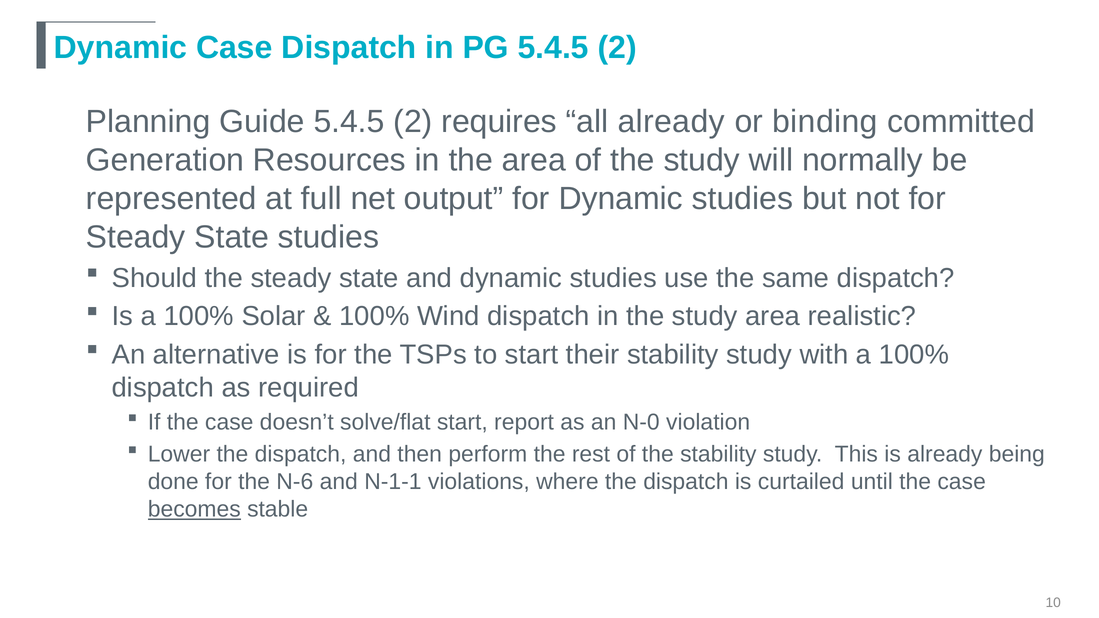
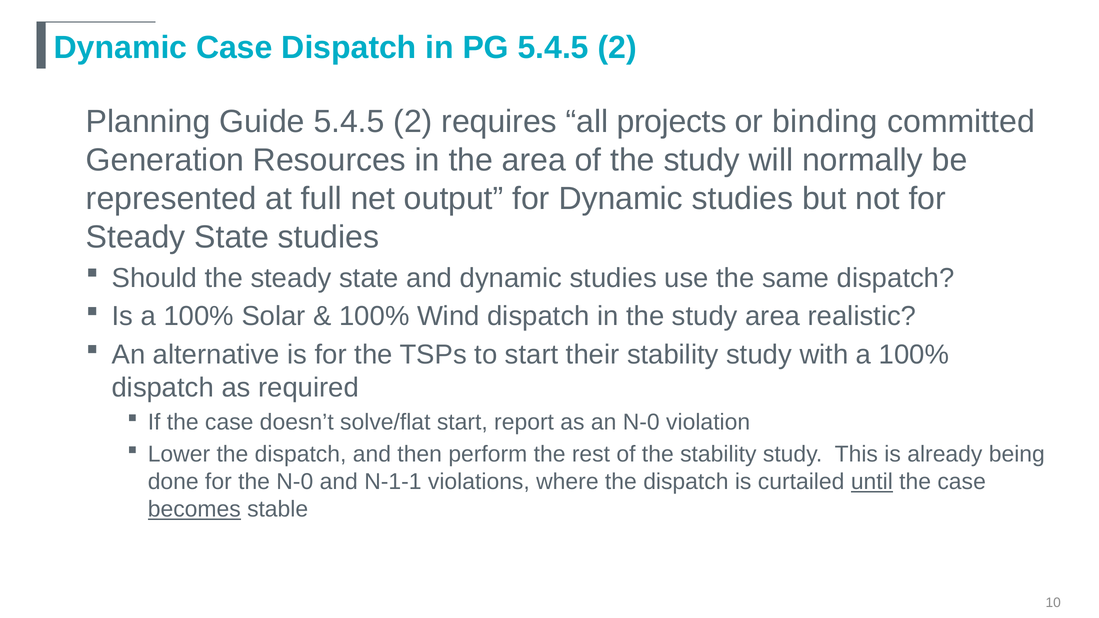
all already: already -> projects (672, 122)
the N-6: N-6 -> N-0 (295, 482)
until underline: none -> present (872, 482)
